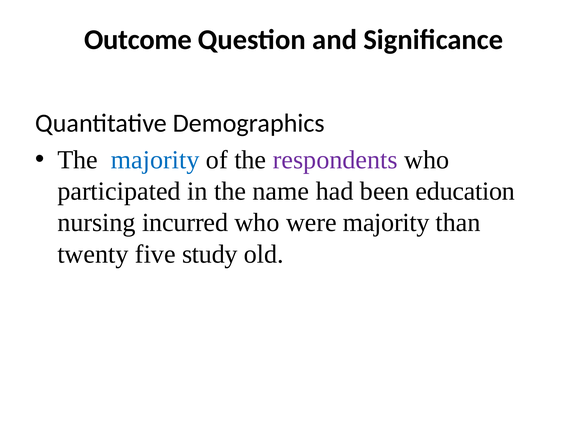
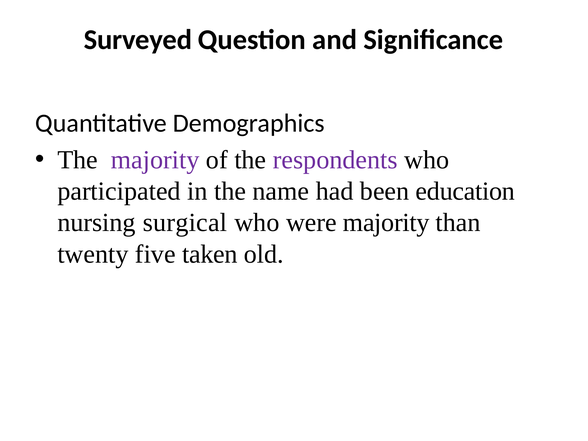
Outcome: Outcome -> Surveyed (138, 40)
majority colour: blue -> purple (155, 160)
incurred: incurred -> surgical (185, 223)
study: study -> taken (210, 254)
